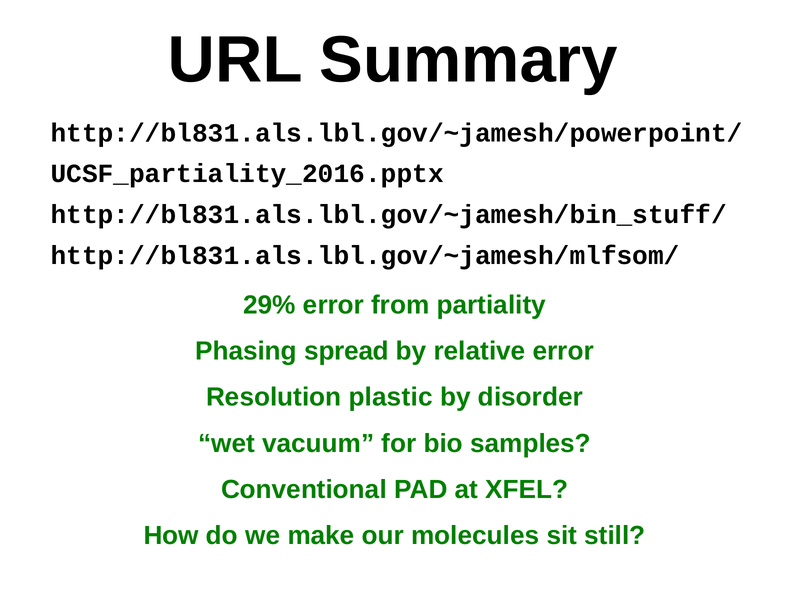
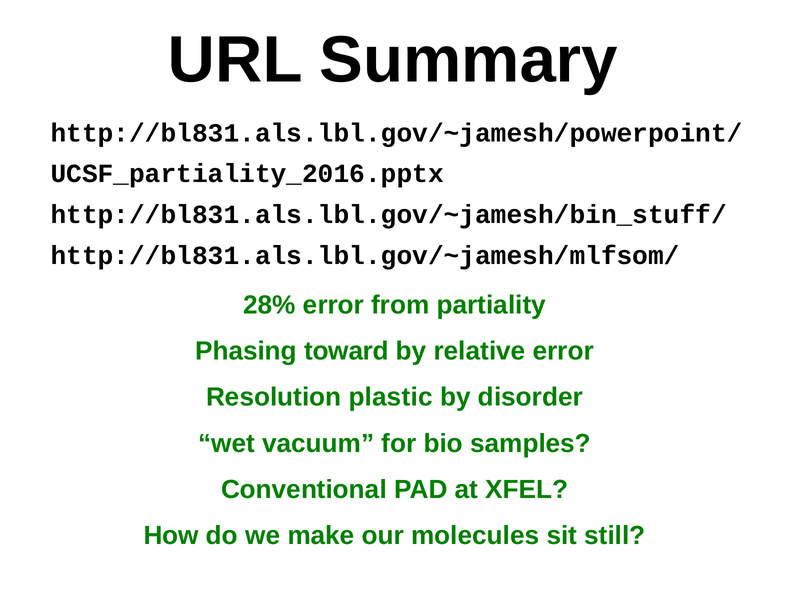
29%: 29% -> 28% (269, 305)
spread: spread -> toward (347, 351)
